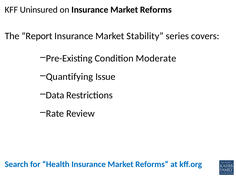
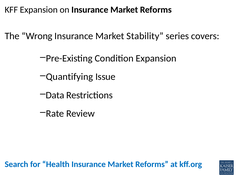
KFF Uninsured: Uninsured -> Expansion (39, 10)
Report: Report -> Wrong (37, 36)
Condition Moderate: Moderate -> Expansion (156, 58)
